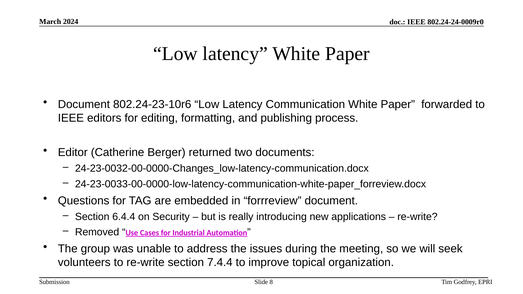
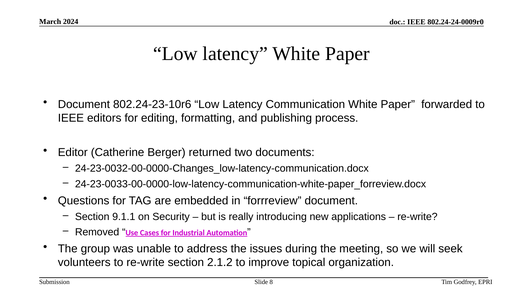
6.4.4: 6.4.4 -> 9.1.1 (124, 217)
7.4.4: 7.4.4 -> 2.1.2 (220, 263)
